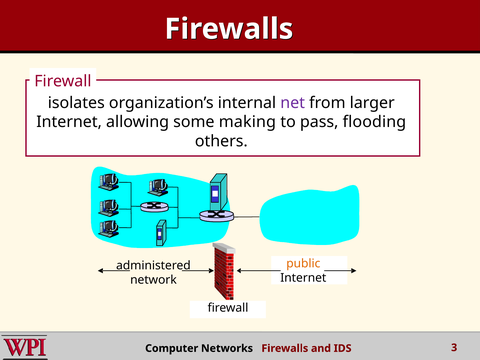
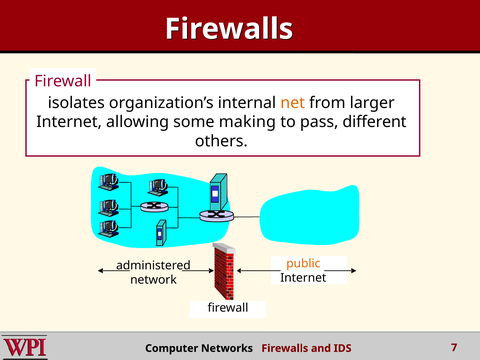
net colour: purple -> orange (293, 103)
flooding: flooding -> different (374, 122)
3: 3 -> 7 (454, 348)
